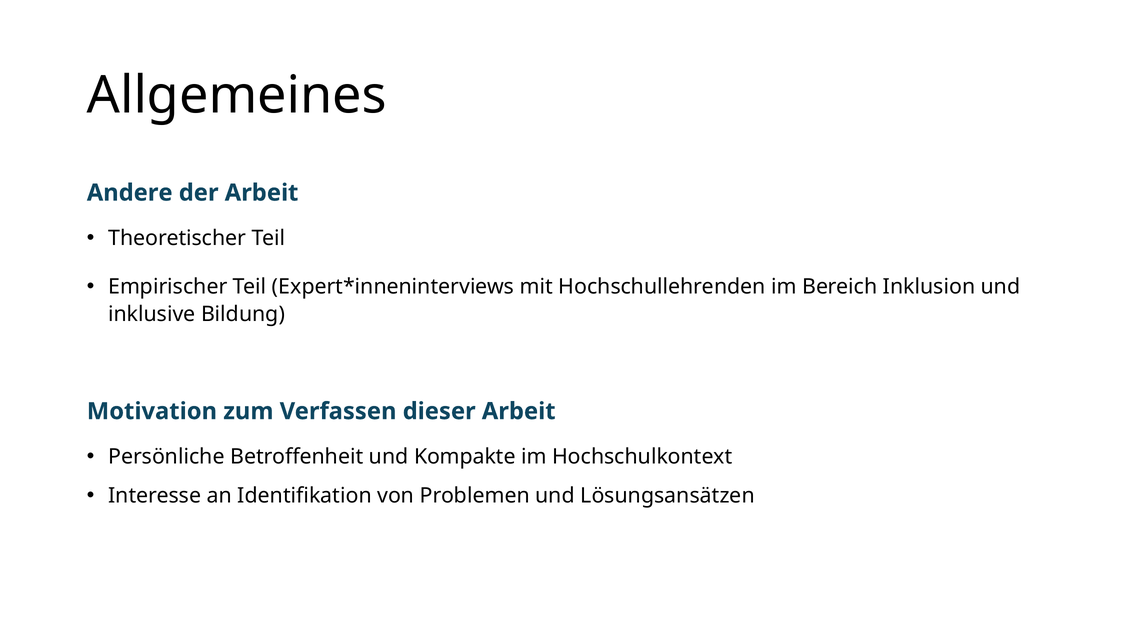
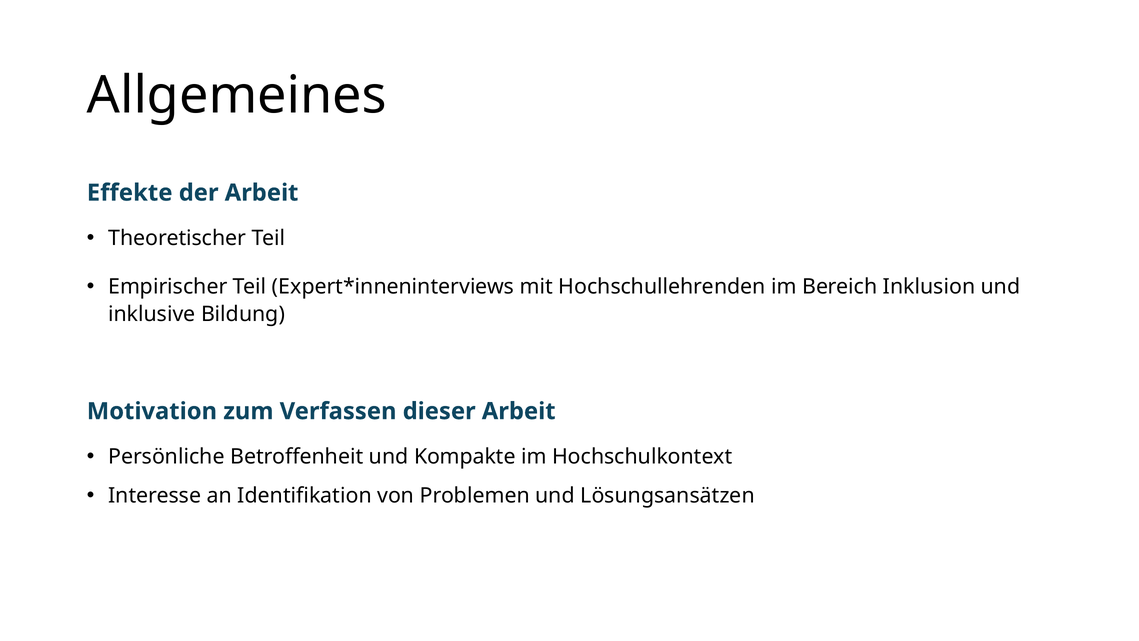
Andere: Andere -> Effekte (130, 193)
